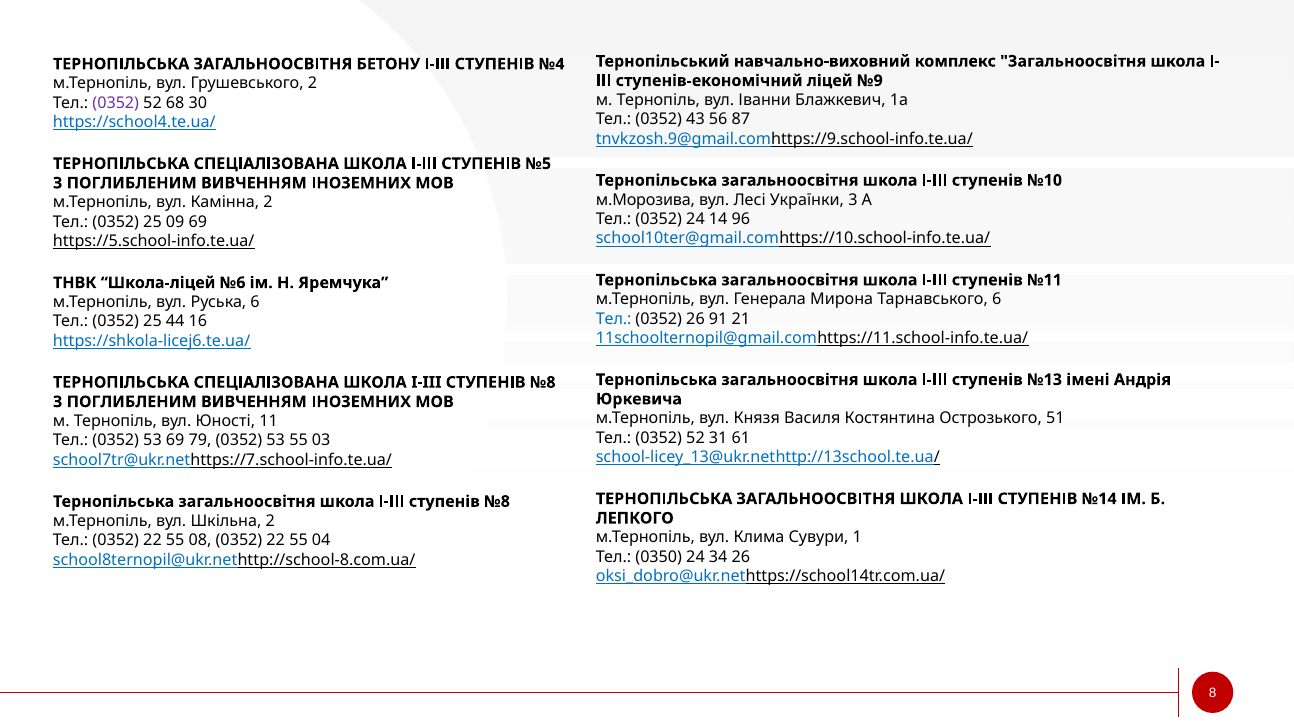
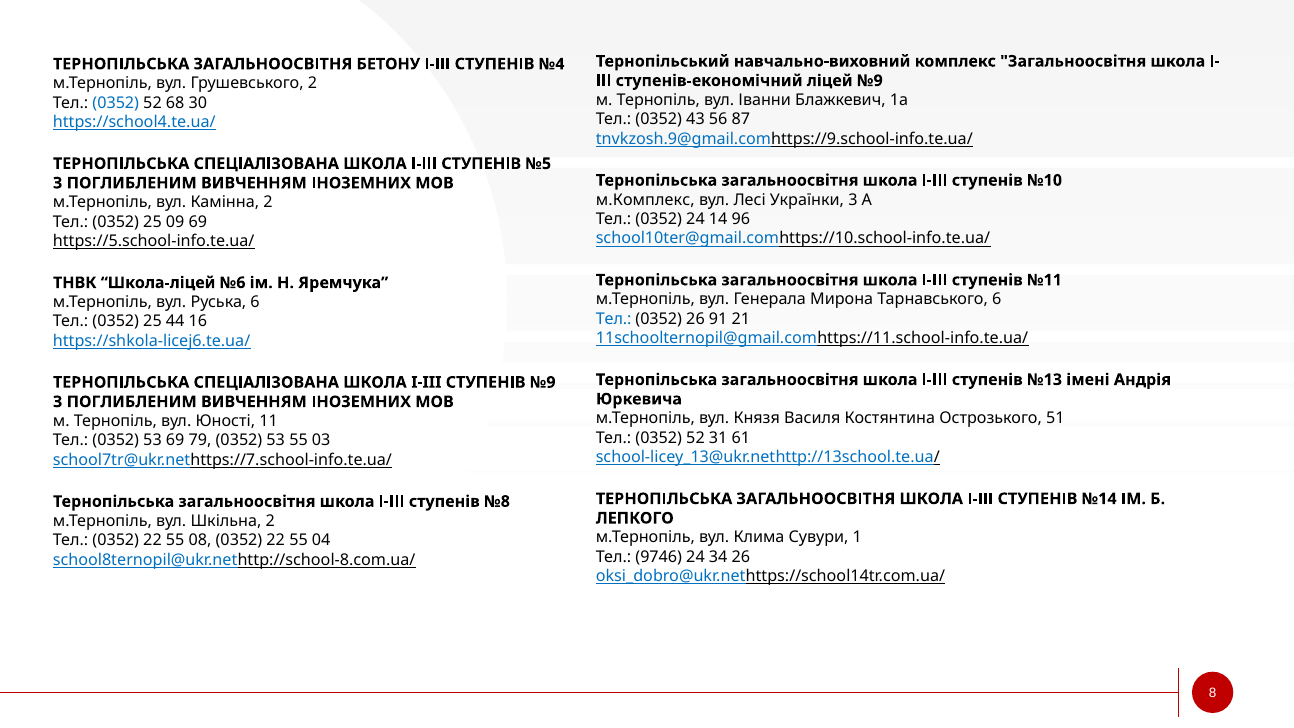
0352 colour: purple -> blue (116, 103)
м.Морозива: м.Морозива -> м.Комплекс (645, 200)
I-III СТУПЕНІВ №8: №8 -> №9 (543, 382)
0350: 0350 -> 9746 (659, 557)
